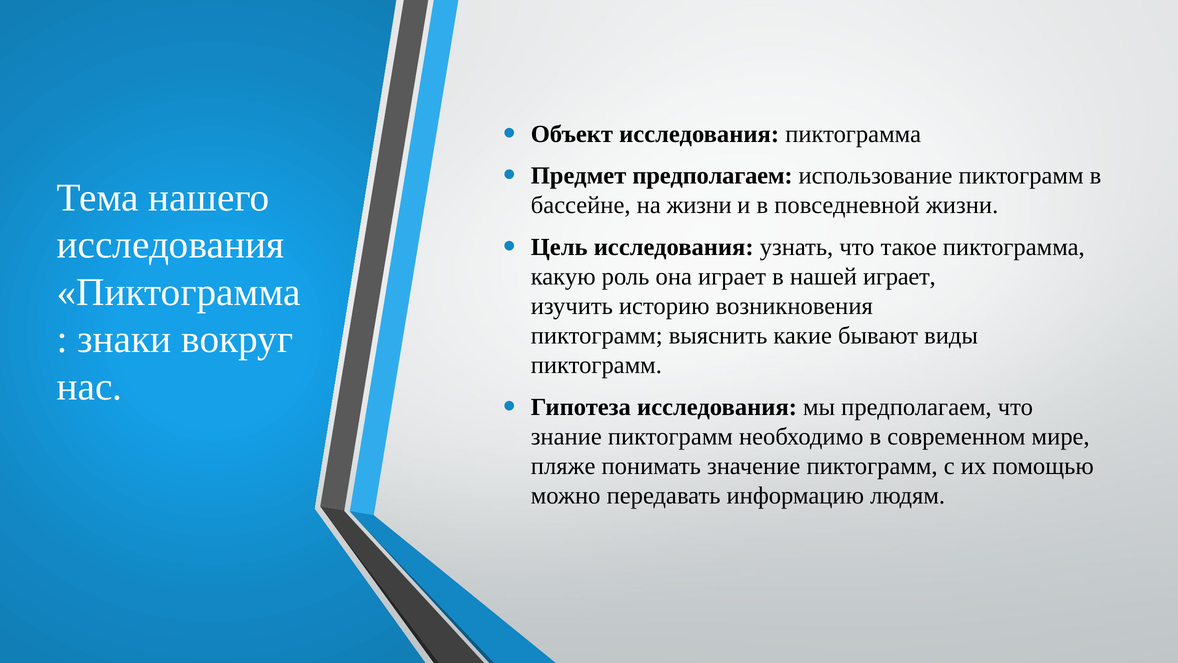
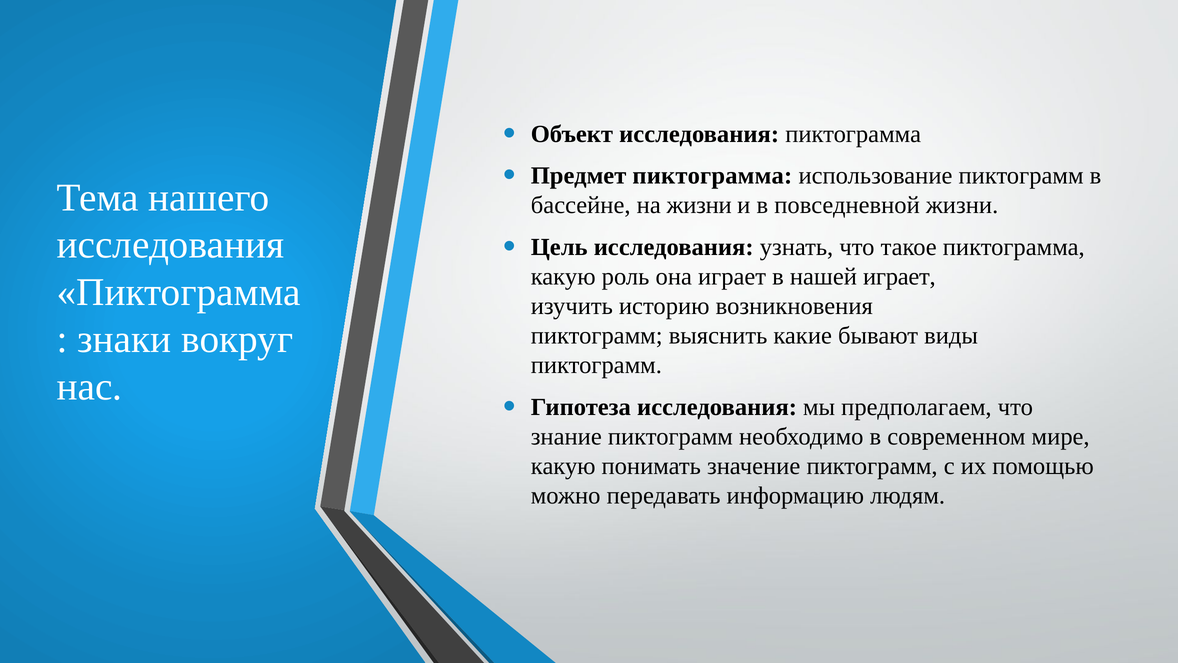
Предмет предполагаем: предполагаем -> пиктограмма (712, 176)
пляже: пляже -> какую (563, 466)
